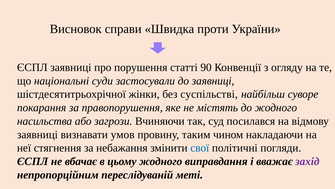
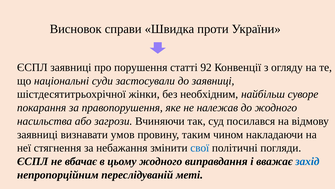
90: 90 -> 92 (206, 67)
суспільстві: суспільстві -> необхідним (209, 94)
містять: містять -> належав (217, 107)
захід colour: purple -> blue (307, 161)
